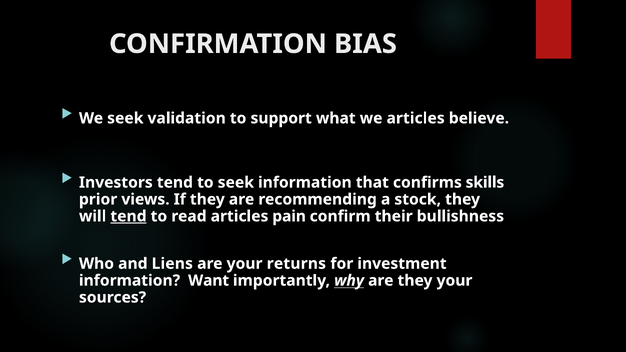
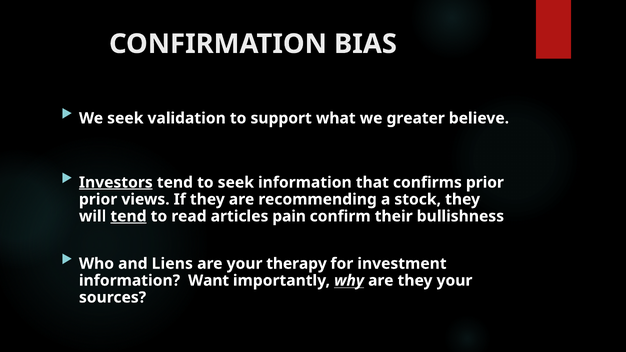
we articles: articles -> greater (416, 118)
Investors underline: none -> present (116, 183)
confirms skills: skills -> prior (485, 183)
returns: returns -> therapy (297, 264)
